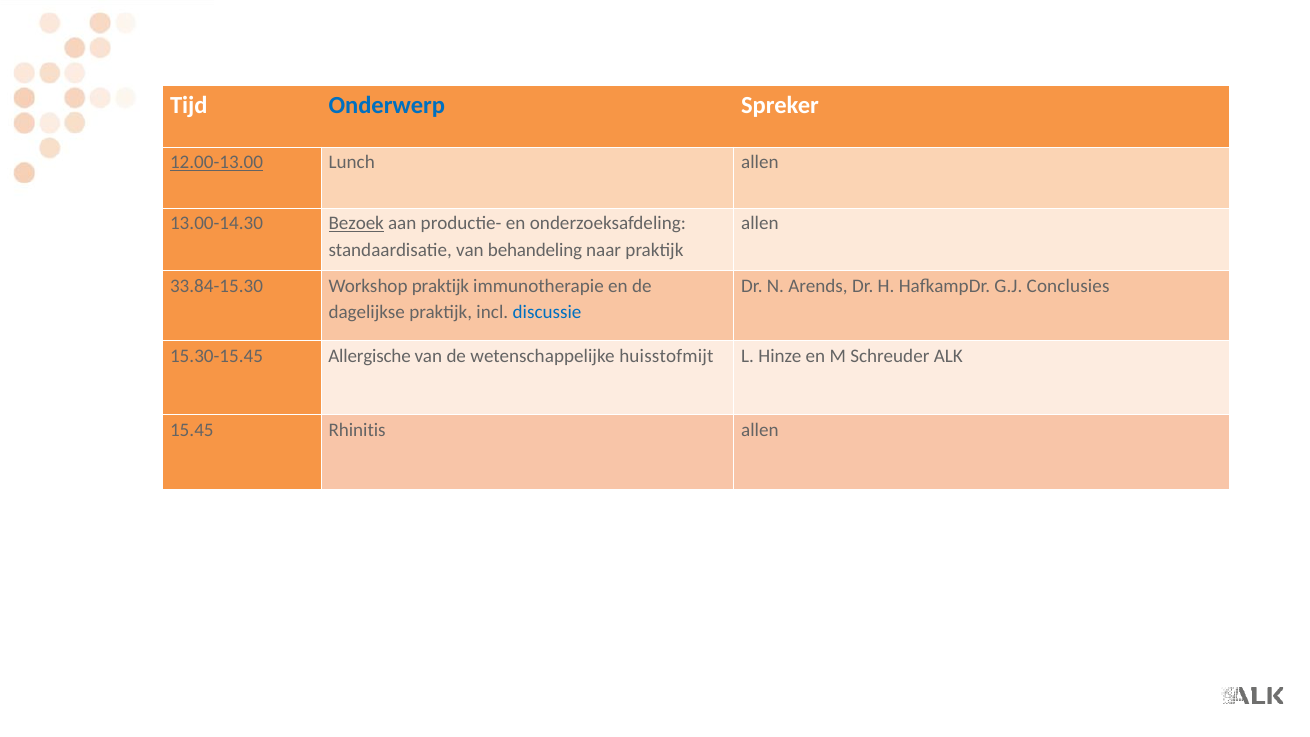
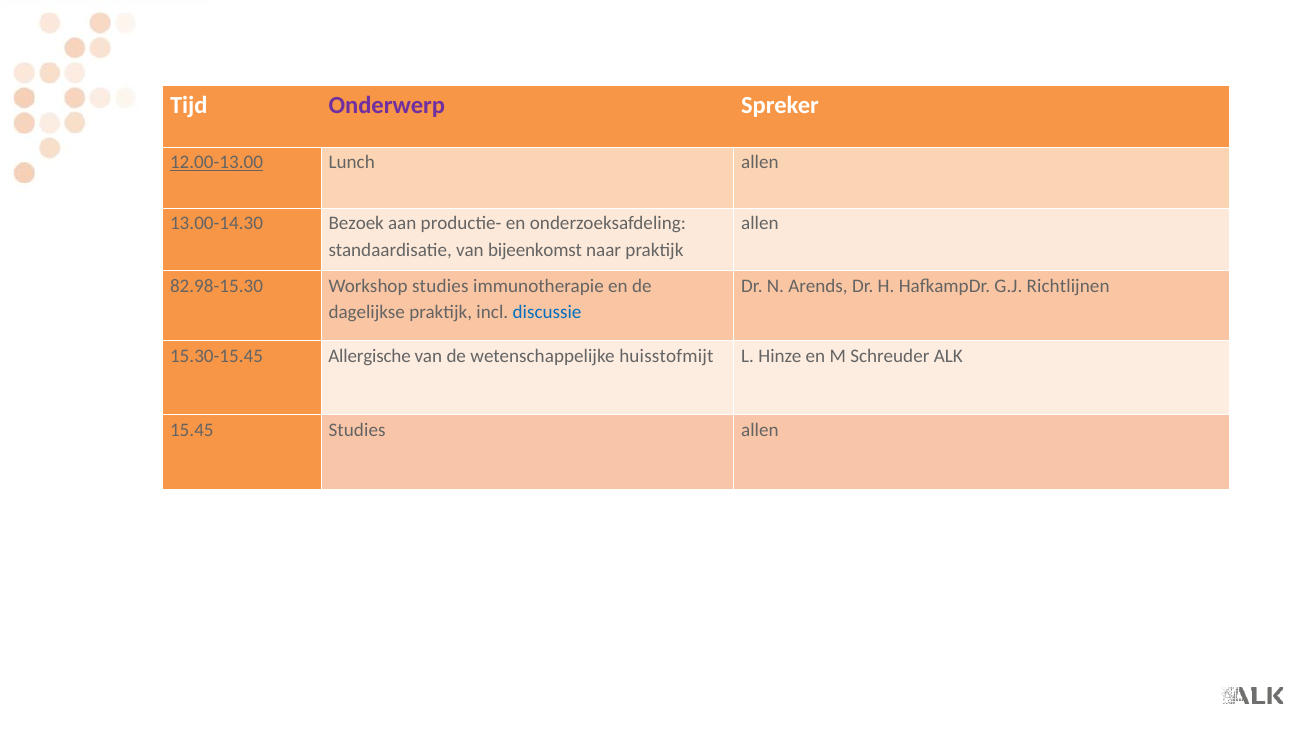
Onderwerp colour: blue -> purple (387, 105)
Bezoek underline: present -> none (356, 224)
behandeling: behandeling -> bijeenkomst (535, 250)
33.84-15.30: 33.84-15.30 -> 82.98-15.30 (217, 286)
Workshop praktijk: praktijk -> studies (440, 286)
Conclusies: Conclusies -> Richtlijnen (1068, 286)
15.45 Rhinitis: Rhinitis -> Studies (357, 430)
